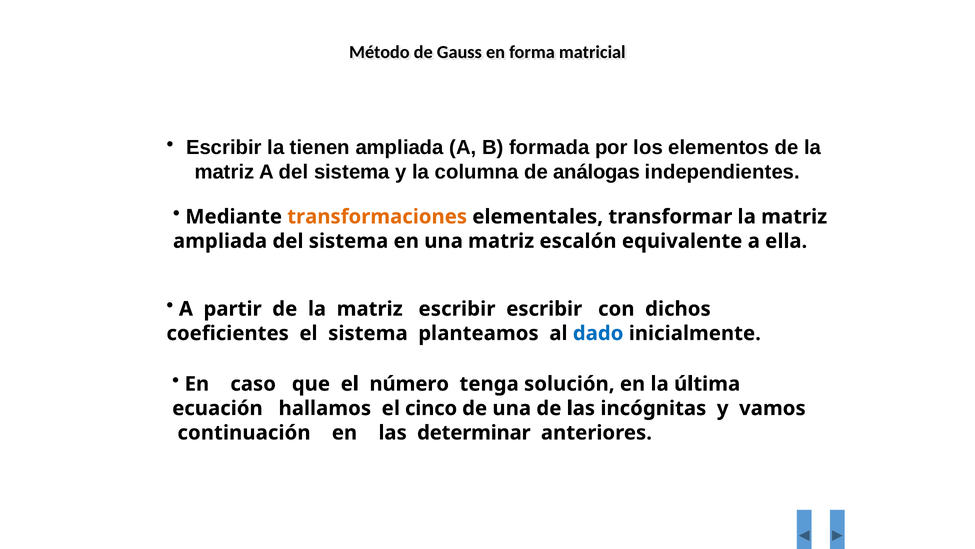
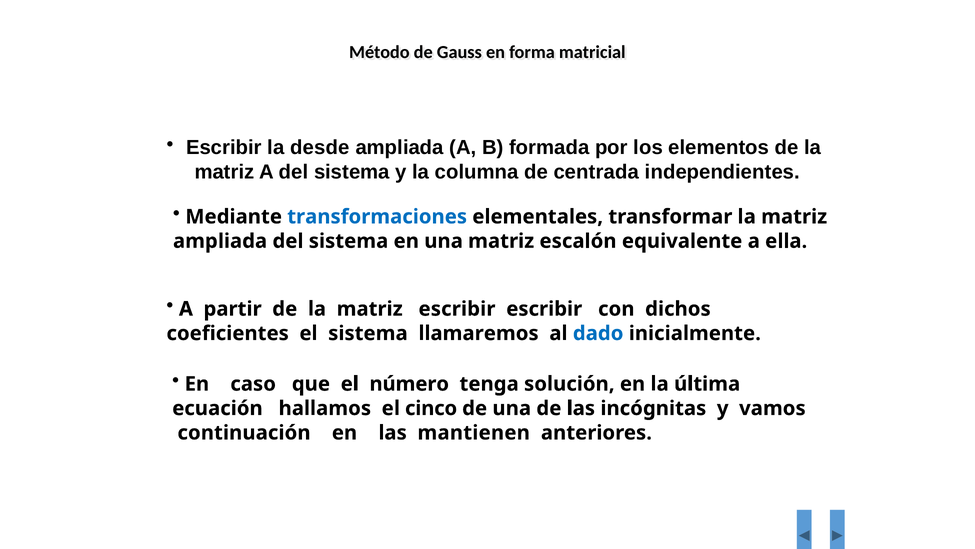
tienen: tienen -> desde (320, 147)
análogas: análogas -> centrada (596, 172)
transformaciones colour: orange -> blue (377, 216)
planteamos: planteamos -> llamaremos (478, 333)
determinar: determinar -> mantienen (474, 432)
